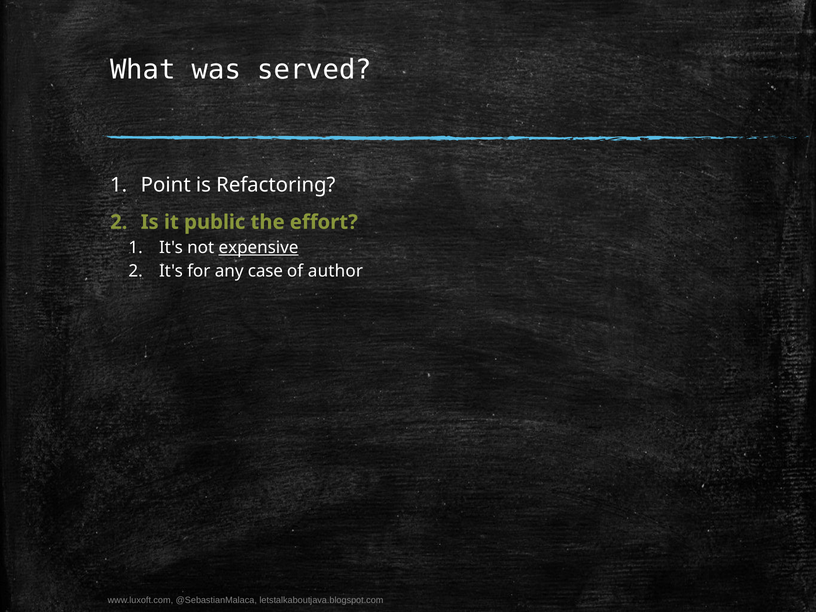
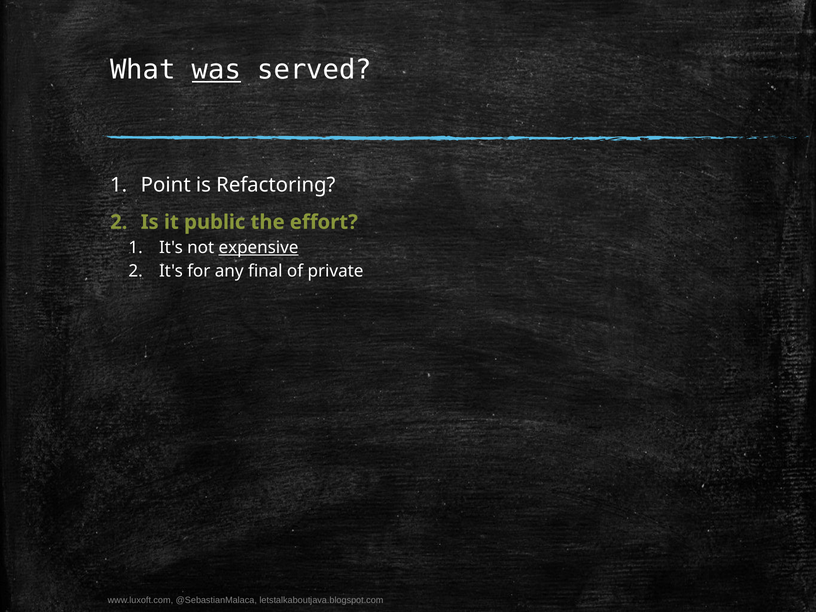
was underline: none -> present (216, 70)
case: case -> final (265, 271)
author: author -> private (336, 271)
